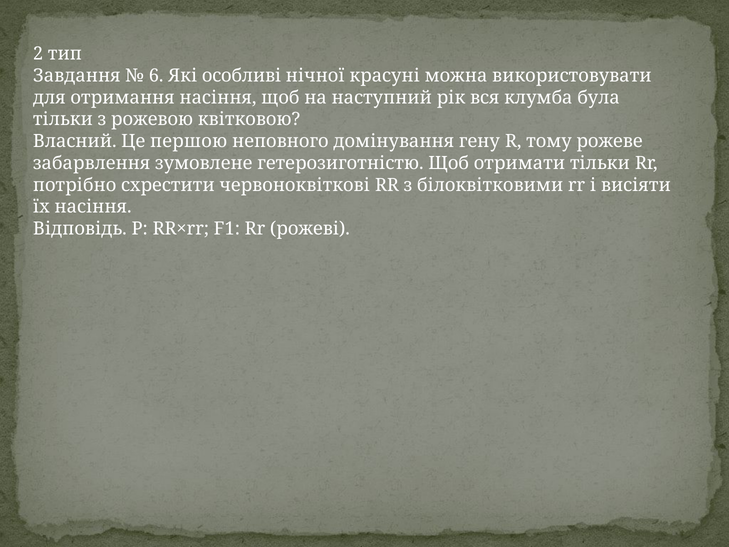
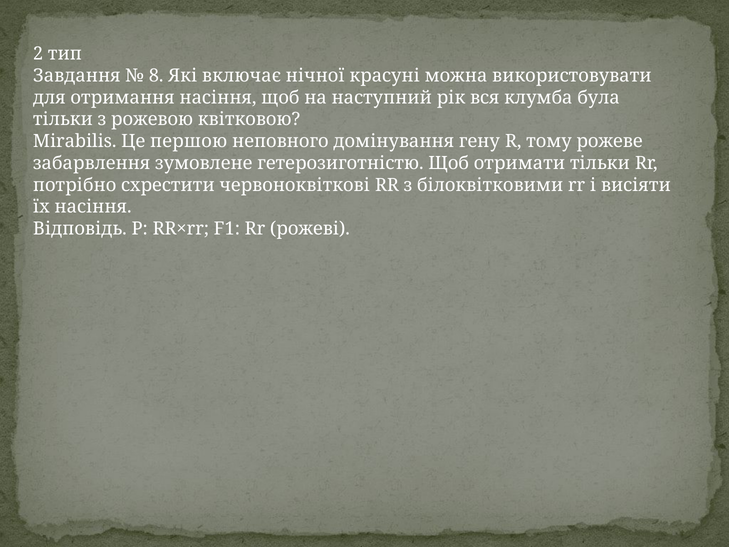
6: 6 -> 8 (156, 76)
особливі: особливі -> включає (241, 76)
Власний: Власний -> Mirabilis (75, 141)
